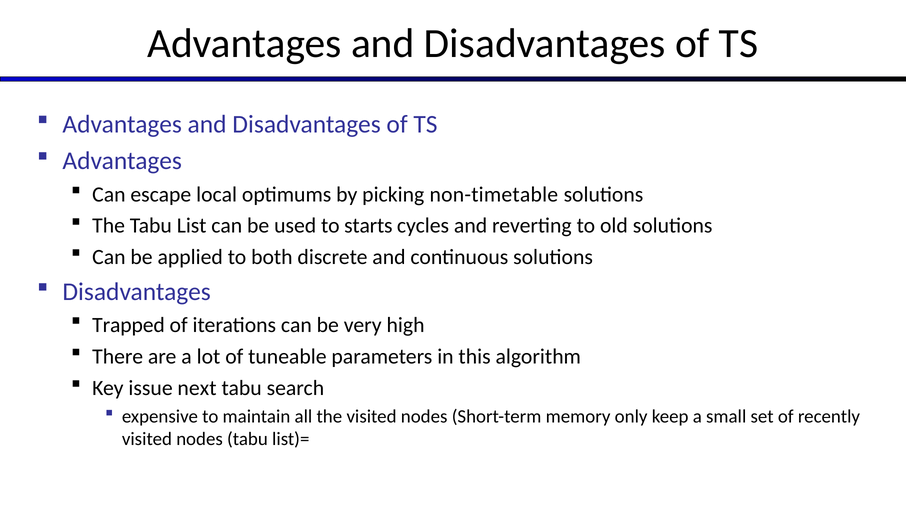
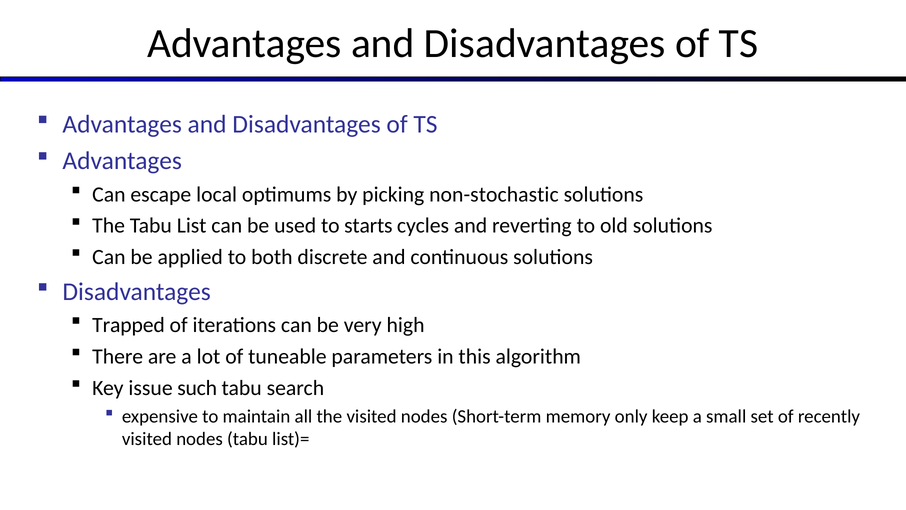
non-timetable: non-timetable -> non-stochastic (494, 194)
next: next -> such (197, 388)
